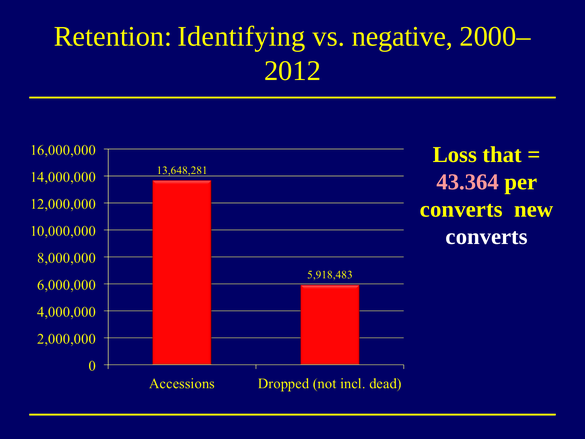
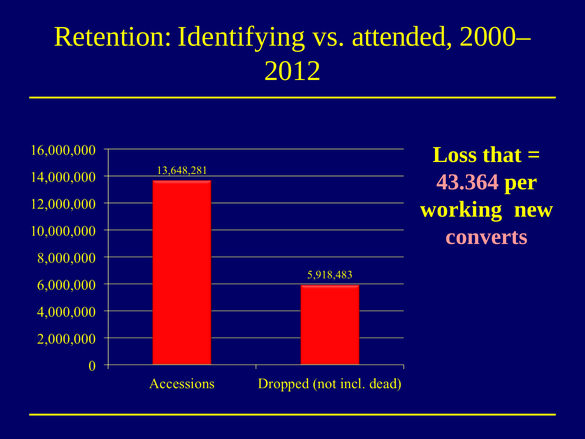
negative: negative -> attended (402, 37)
converts: converts -> working (461, 209)
converts colour: white -> pink (487, 237)
